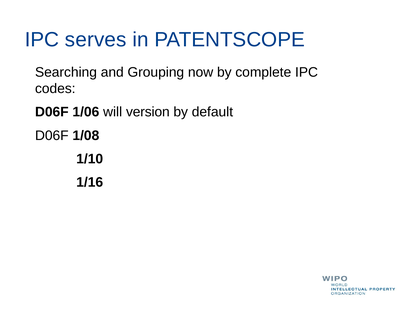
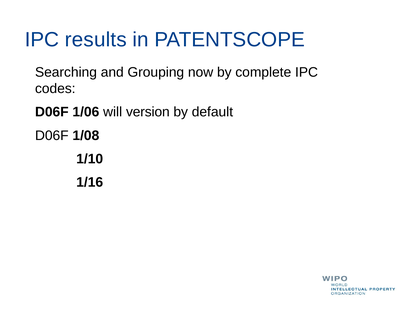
serves: serves -> results (96, 40)
